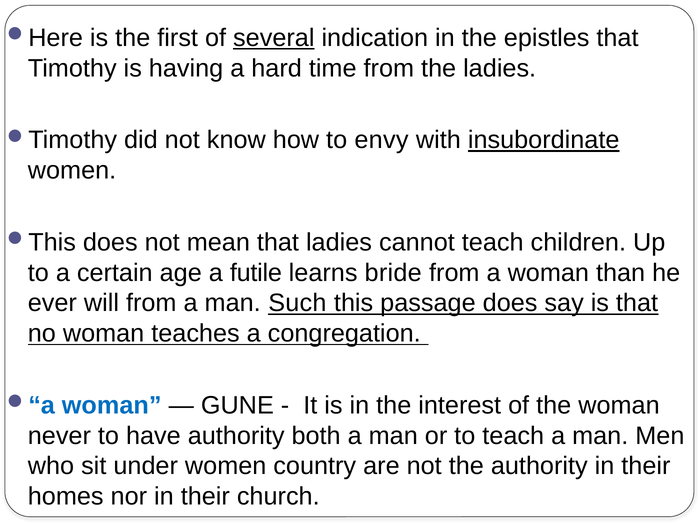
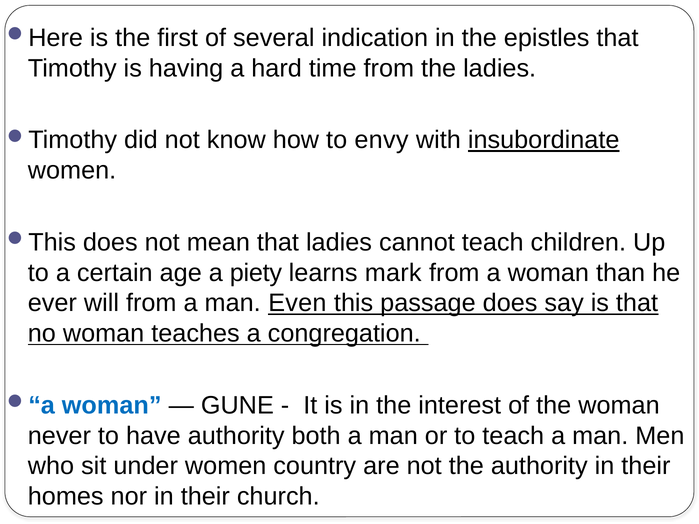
several underline: present -> none (274, 38)
futile: futile -> piety (256, 273)
bride: bride -> mark (393, 273)
Such: Such -> Even (297, 303)
